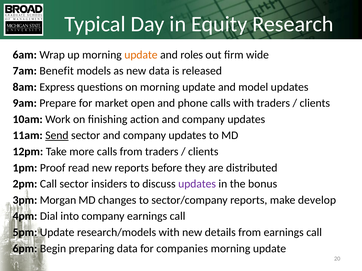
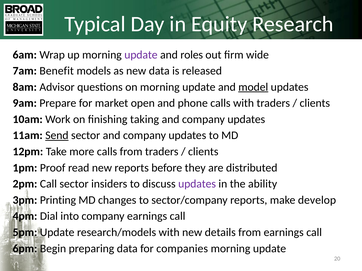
update colour: orange -> purple (141, 55)
Express: Express -> Advisor (57, 87)
model underline: none -> present (253, 87)
action: action -> taking (145, 120)
bonus: bonus -> ability (263, 184)
Morgan: Morgan -> Printing (58, 200)
